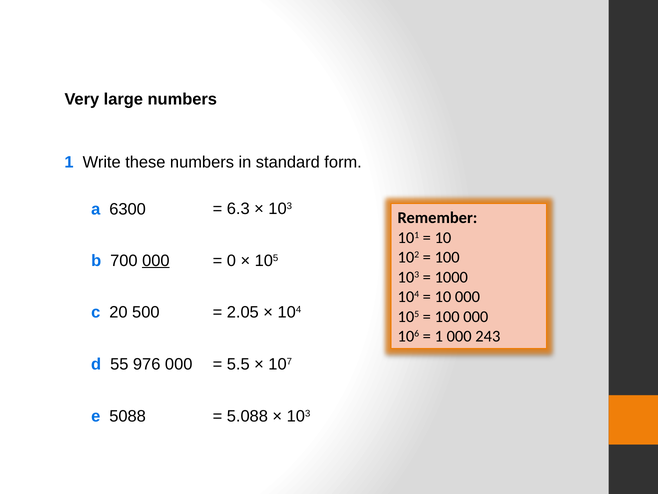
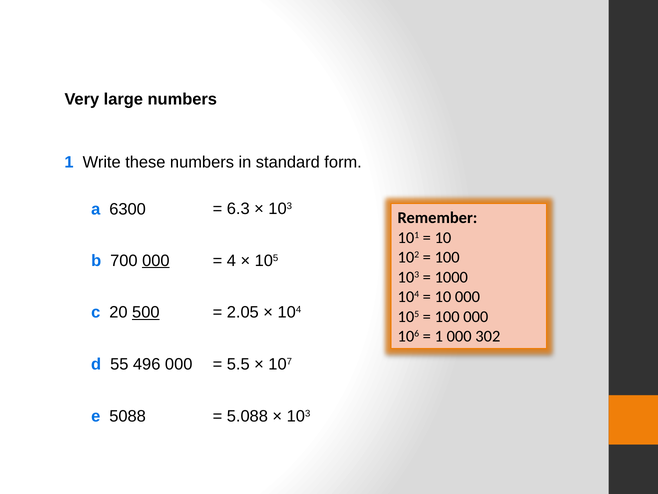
0: 0 -> 4 (231, 260)
500 underline: none -> present (146, 312)
243: 243 -> 302 (488, 336)
976: 976 -> 496 (147, 364)
